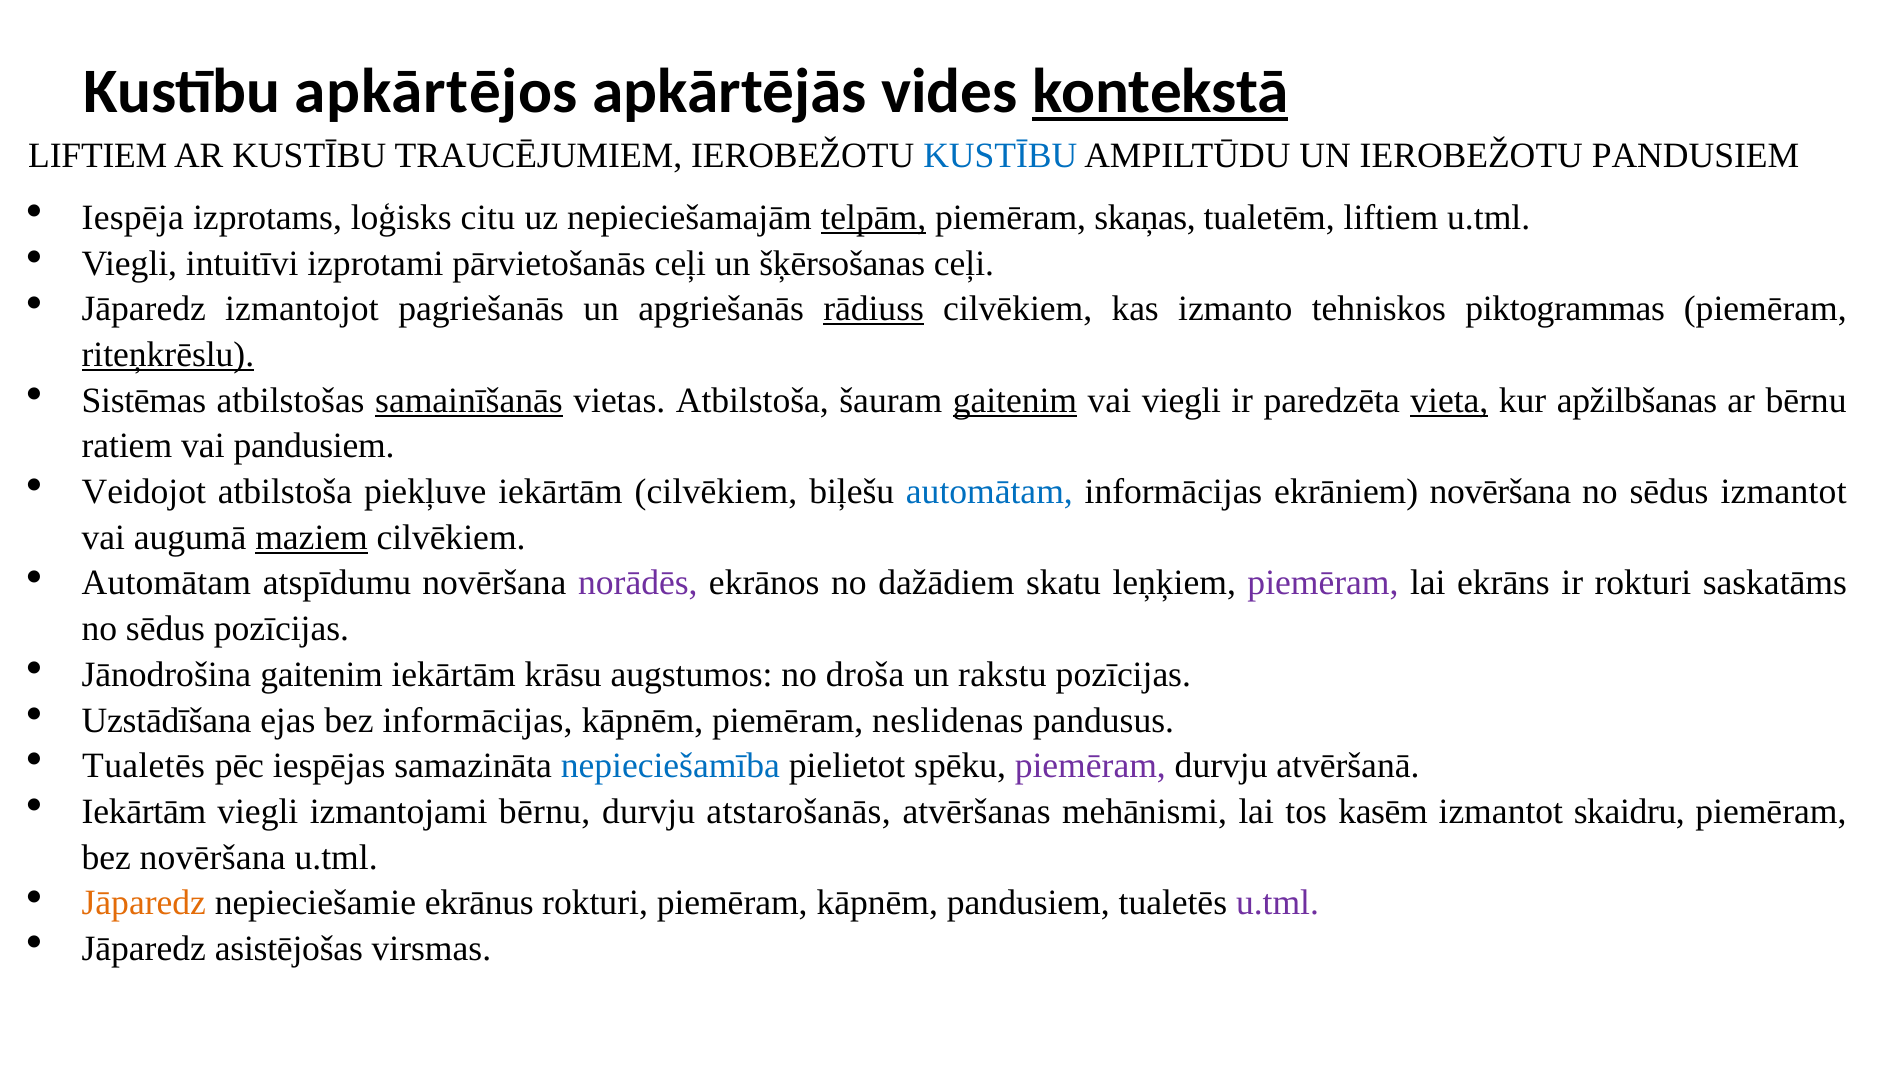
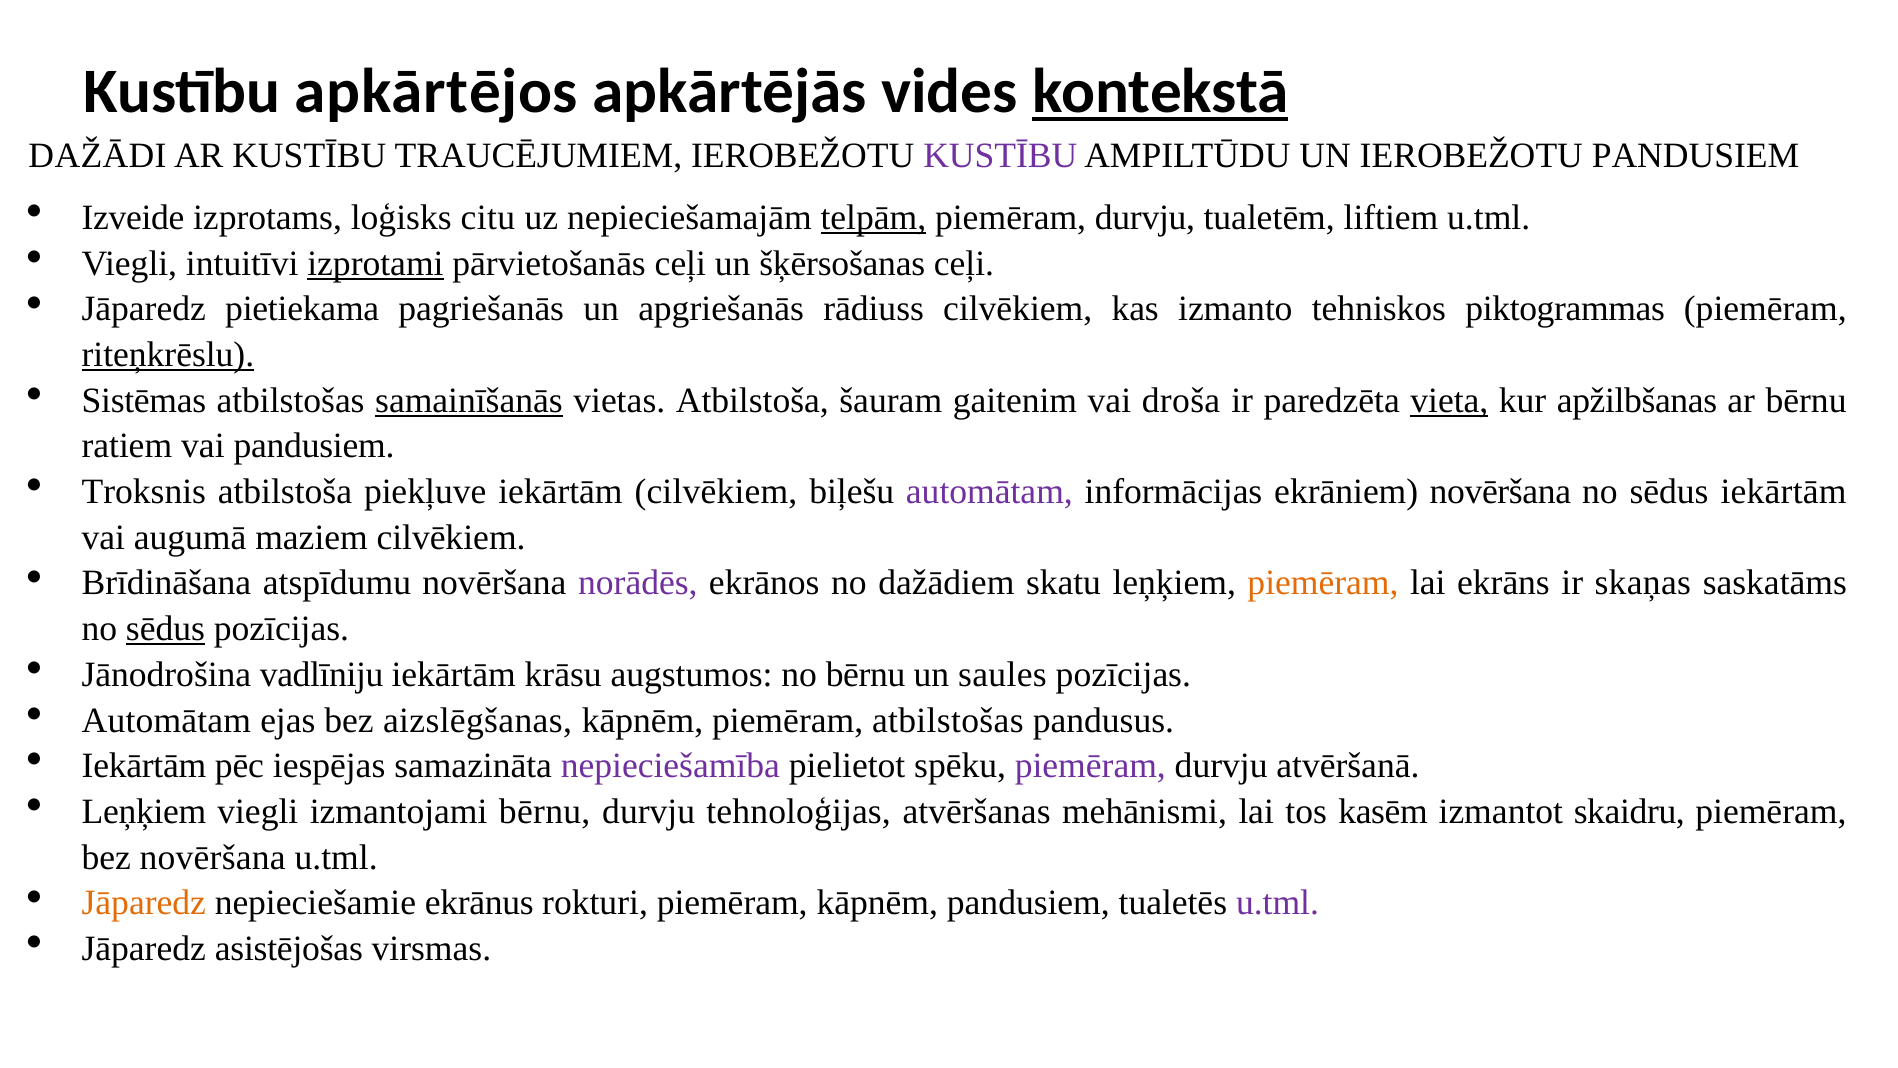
LIFTIEM: LIFTIEM -> DAŽĀDI (98, 156)
KUSTĪBU colour: blue -> purple (1000, 156)
Iespēja: Iespēja -> Izveide (133, 218)
skaņas: skaņas -> durvju (1145, 218)
izprotami underline: none -> present (375, 263)
izmantojot: izmantojot -> pietiekama (302, 309)
rādiuss underline: present -> none (874, 309)
gaitenim underline: present -> none (1015, 400)
vai viegli: viegli -> droša (1181, 400)
Veidojot: Veidojot -> Troksnis (144, 492)
automātam colour: blue -> purple (989, 492)
sēdus izmantot: izmantot -> iekārtām (1784, 492)
maziem underline: present -> none (312, 537)
Automātam: Automātam -> Brīdināšana (166, 583)
piemēram colour: purple -> orange (1323, 583)
ir rokturi: rokturi -> skaņas (1643, 583)
sēdus underline: none -> present (166, 629)
Jānodrošina gaitenim: gaitenim -> vadlīniju (322, 674)
no droša: droša -> bērnu (866, 674)
rakstu: rakstu -> saules (1002, 674)
Uzstādīšana: Uzstādīšana -> Automātam (166, 720)
bez informācijas: informācijas -> aizslēgšanas (478, 720)
piemēram neslidenas: neslidenas -> atbilstošas (948, 720)
Tualetēs: Tualetēs -> Iekārtām (144, 766)
nepieciešamība colour: blue -> purple (670, 766)
Iekārtām: Iekārtām -> Leņķiem (144, 811)
atstarošanās: atstarošanās -> tehnoloģijas (799, 811)
